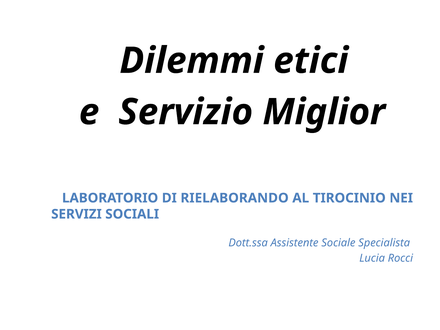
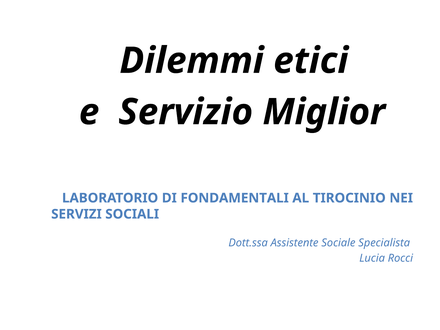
RIELABORANDO: RIELABORANDO -> FONDAMENTALI (235, 198)
